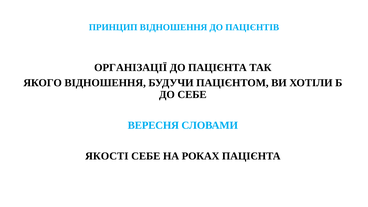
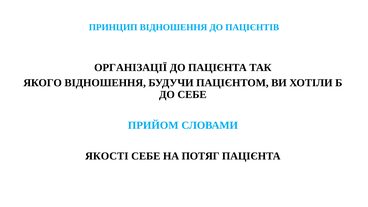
ВЕРЕСНЯ: ВЕРЕСНЯ -> ПРИЙОМ (153, 125)
РОКАХ: РОКАХ -> ПОТЯГ (201, 156)
